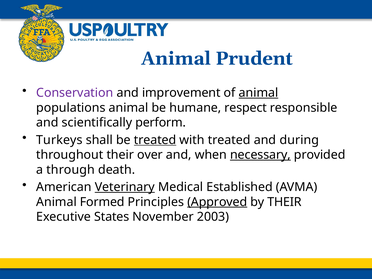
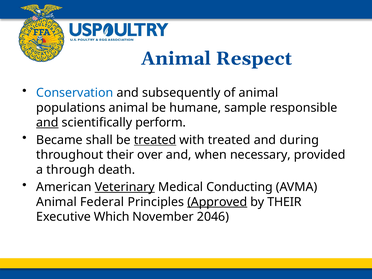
Prudent: Prudent -> Respect (254, 59)
Conservation colour: purple -> blue (75, 93)
improvement: improvement -> subsequently (181, 93)
animal underline: present -> none (259, 93)
respect: respect -> sample (246, 108)
and underline: none -> present (47, 123)
Turkeys: Turkeys -> Became (59, 140)
necessary underline: present -> none (260, 155)
Established: Established -> Conducting (240, 187)
Formed: Formed -> Federal (102, 202)
States: States -> Which (112, 217)
2003: 2003 -> 2046 (213, 217)
